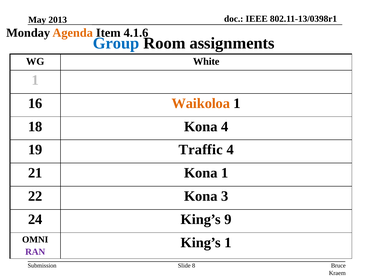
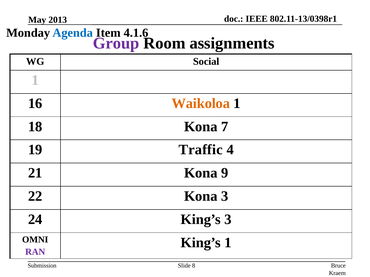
Agenda colour: orange -> blue (73, 33)
Group colour: blue -> purple (116, 43)
White: White -> Social (206, 62)
Kona 4: 4 -> 7 (225, 127)
Kona 1: 1 -> 9 (225, 173)
King’s 9: 9 -> 3 (228, 220)
